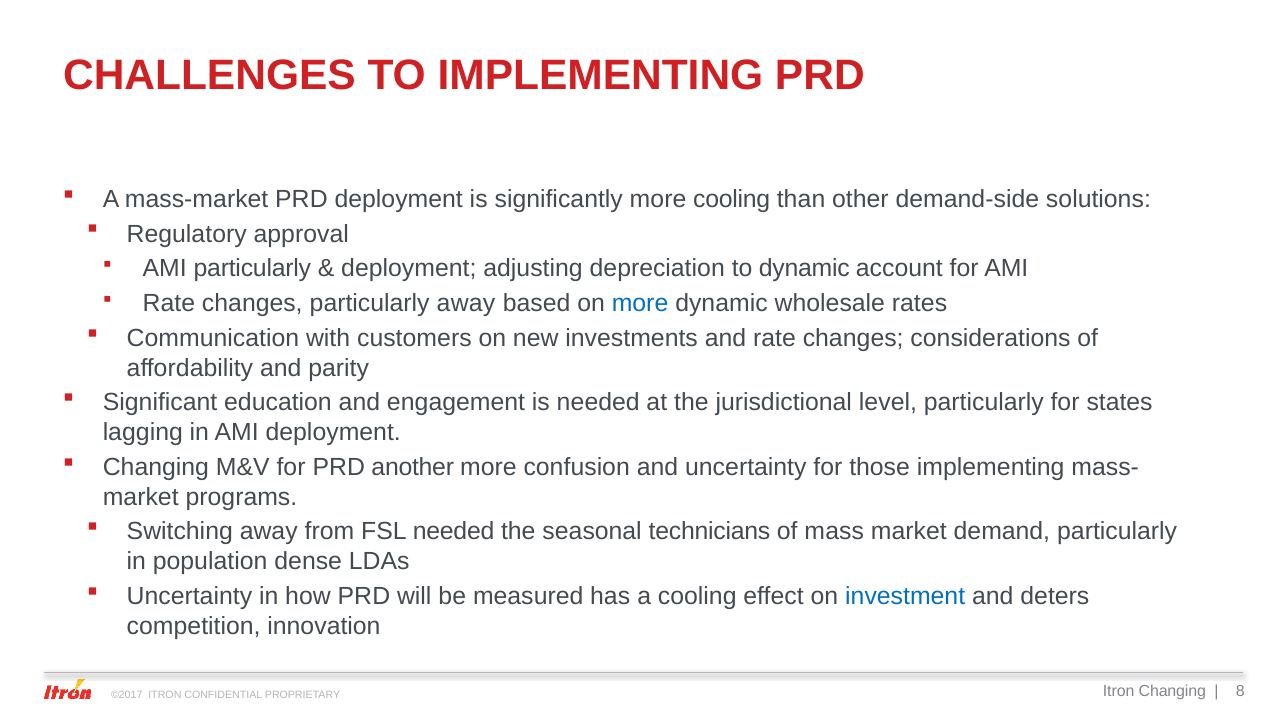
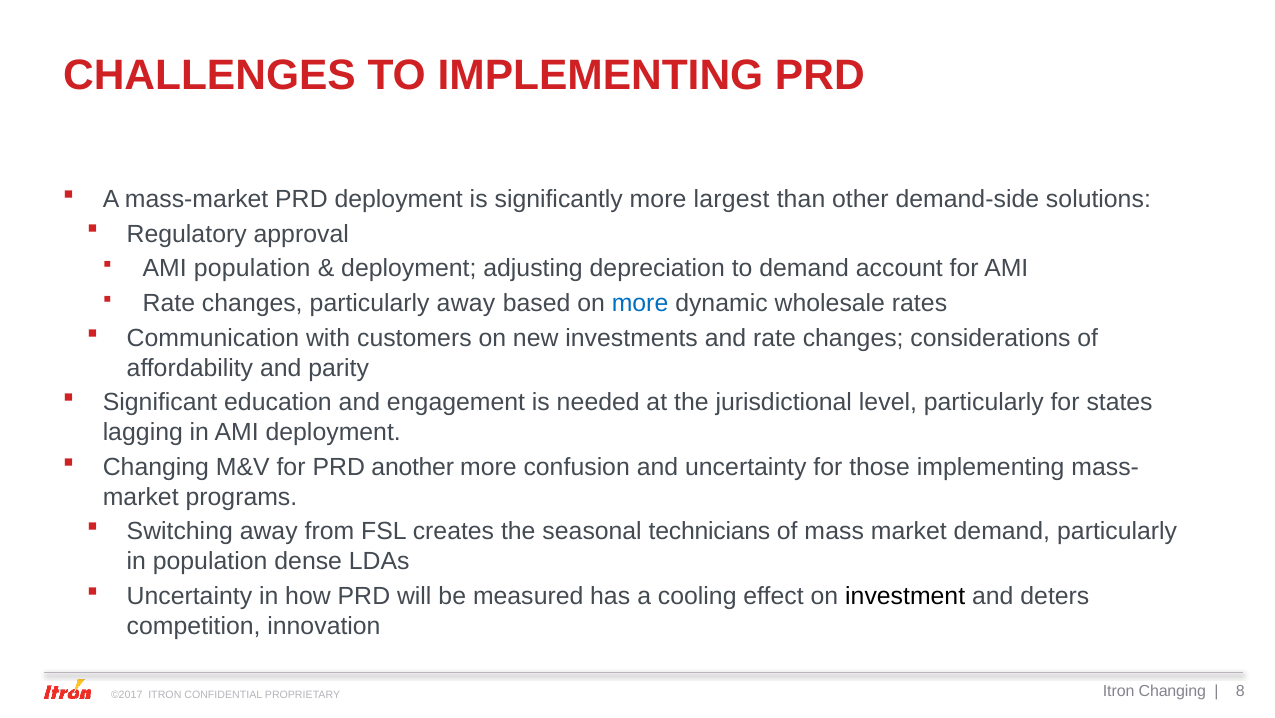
more cooling: cooling -> largest (731, 199)
AMI particularly: particularly -> population (252, 269)
to dynamic: dynamic -> demand (804, 269)
FSL needed: needed -> creates (453, 532)
investment colour: blue -> black (905, 596)
